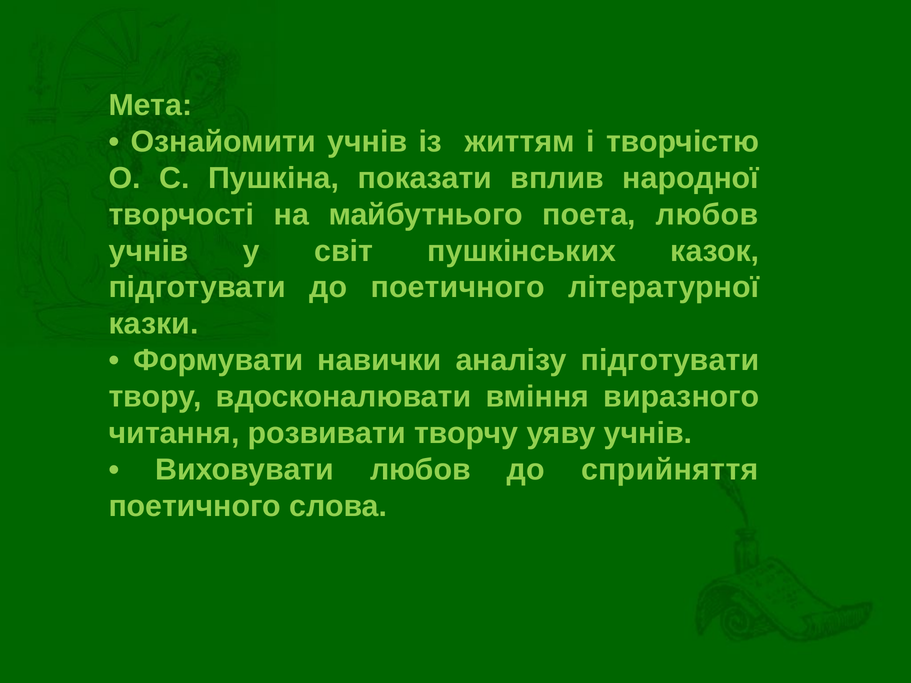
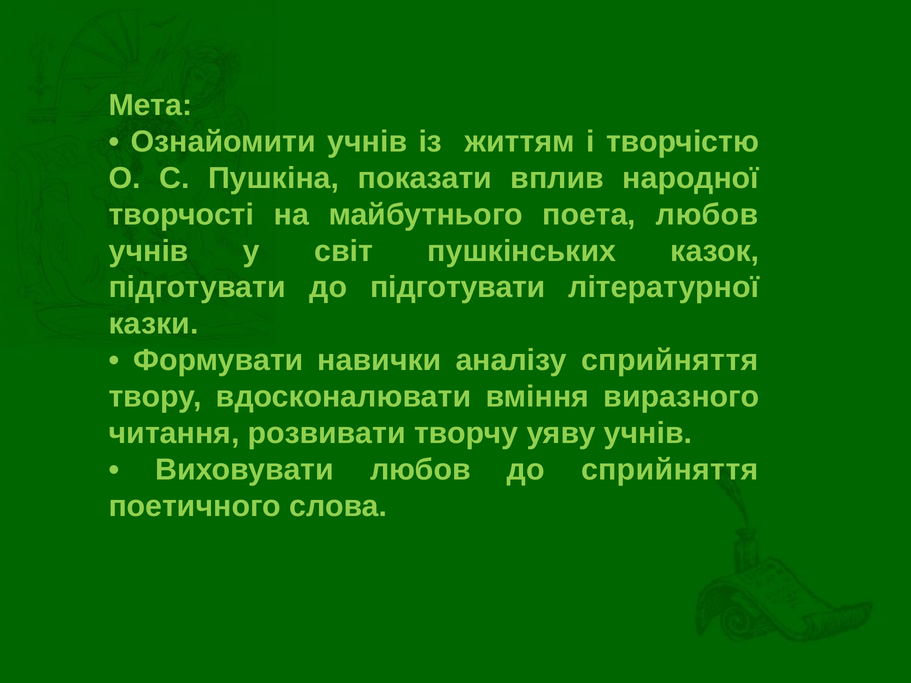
до поетичного: поетичного -> підготувати (458, 288)
аналізу підготувати: підготувати -> сприйняття (670, 360)
